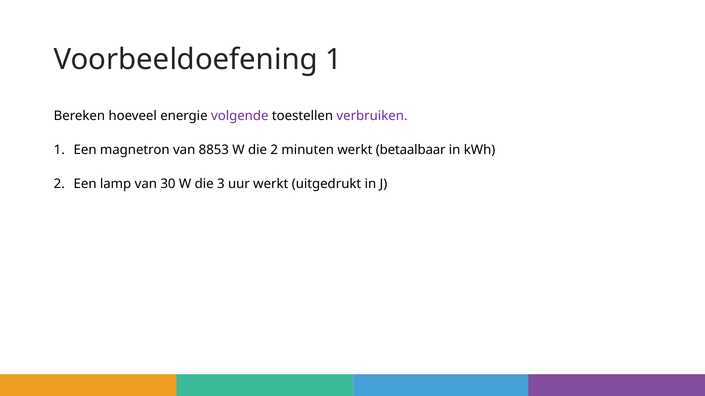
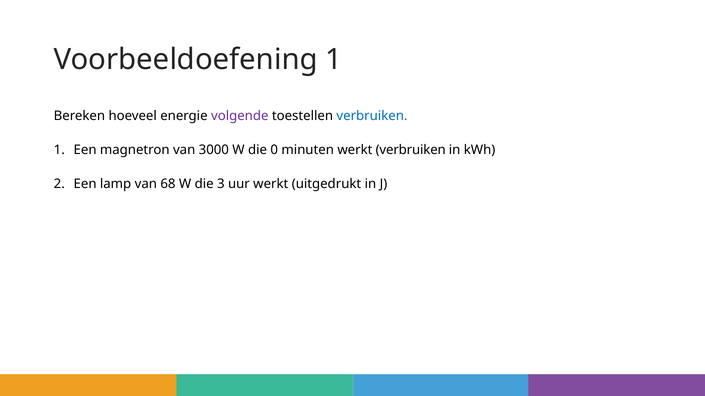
verbruiken colour: purple -> blue (372, 116)
8853: 8853 -> 3000 (214, 150)
die 2: 2 -> 0 (274, 150)
werkt betaalbaar: betaalbaar -> verbruiken (411, 150)
30: 30 -> 68 (168, 184)
